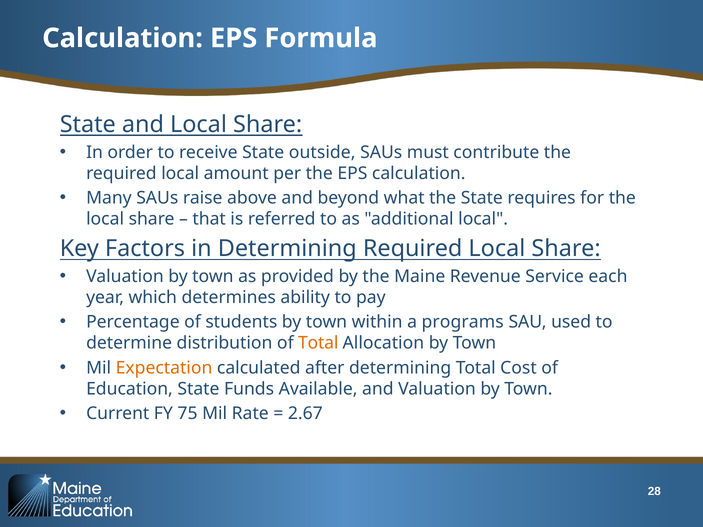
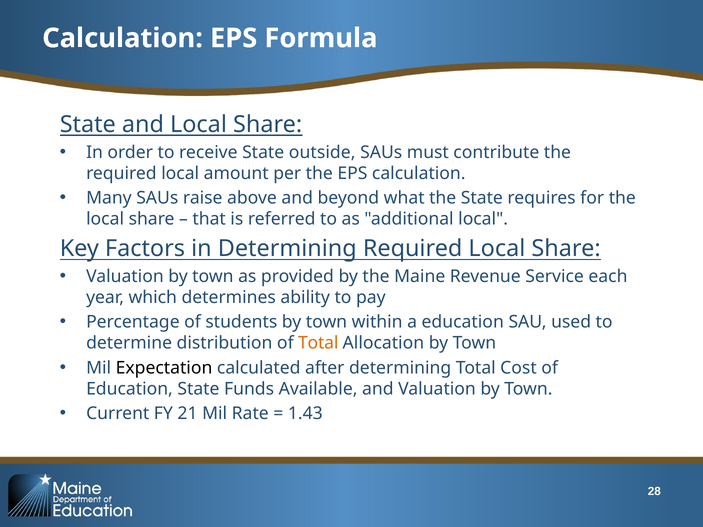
a programs: programs -> education (463, 322)
Expectation colour: orange -> black (164, 368)
75: 75 -> 21 (188, 414)
2.67: 2.67 -> 1.43 (305, 414)
